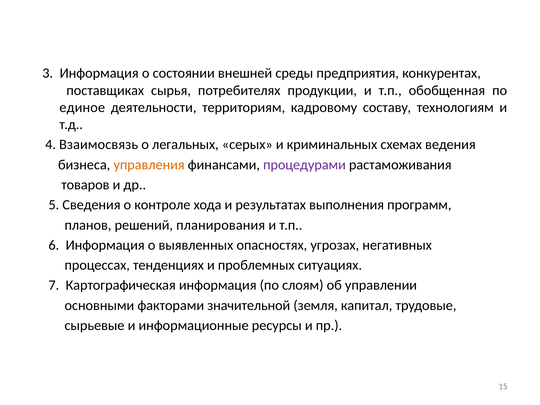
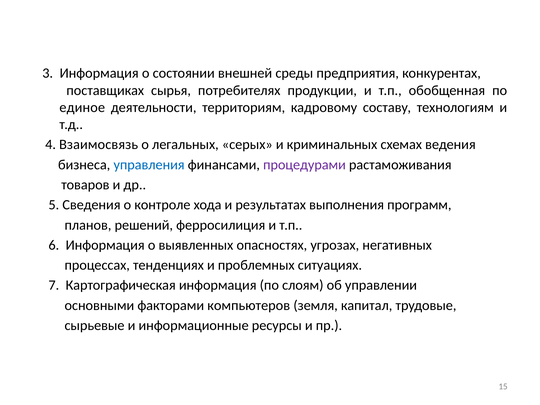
управления colour: orange -> blue (149, 165)
планирования: планирования -> ферросилиция (221, 225)
значительной: значительной -> компьютеров (249, 305)
